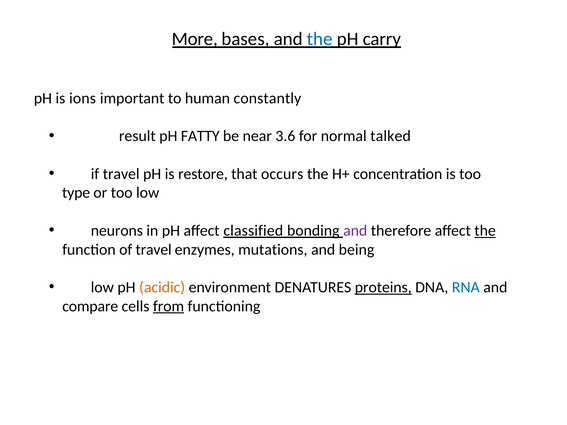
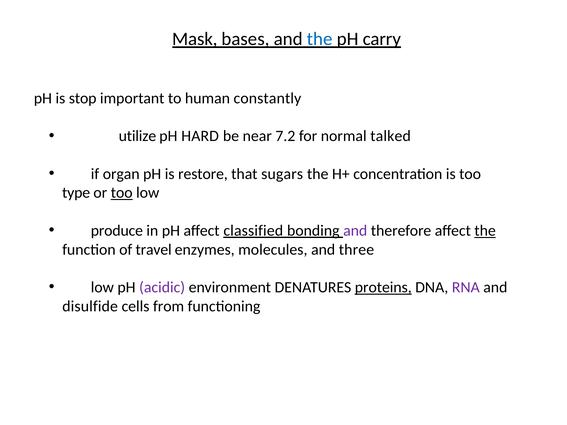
More: More -> Mask (195, 39)
ions: ions -> stop (83, 98)
result: result -> utilize (137, 136)
FATTY: FATTY -> HARD (200, 136)
3.6: 3.6 -> 7.2 (285, 136)
if travel: travel -> organ (121, 174)
occurs: occurs -> sugars (282, 174)
too underline: none -> present (122, 193)
neurons: neurons -> produce (117, 231)
mutations: mutations -> molecules (273, 250)
being: being -> three (356, 250)
acidic colour: orange -> purple (162, 287)
RNA colour: blue -> purple (466, 287)
compare: compare -> disulfide (90, 306)
from underline: present -> none (169, 306)
